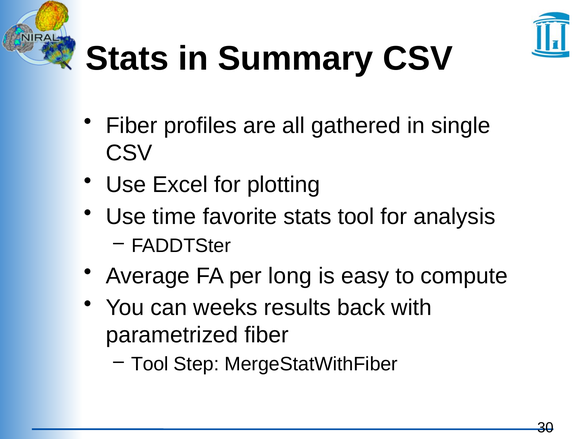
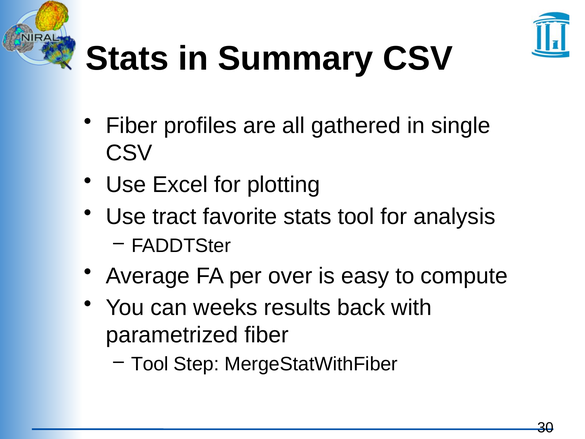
time: time -> tract (175, 216)
long: long -> over (290, 276)
